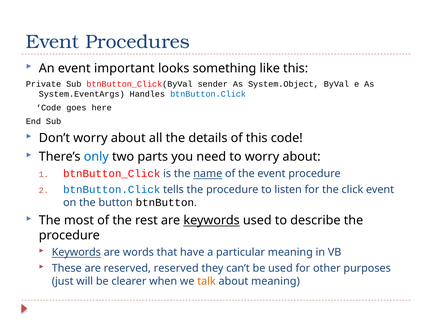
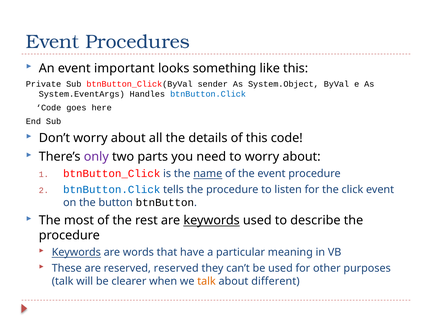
only colour: blue -> purple (96, 157)
just: just -> talk (63, 281)
about meaning: meaning -> different (275, 281)
